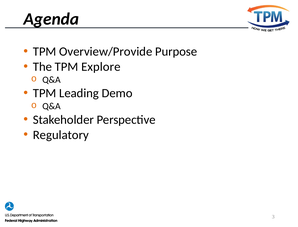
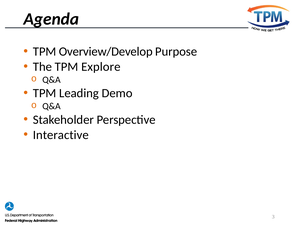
Overview/Provide: Overview/Provide -> Overview/Develop (106, 52)
Regulatory: Regulatory -> Interactive (61, 135)
